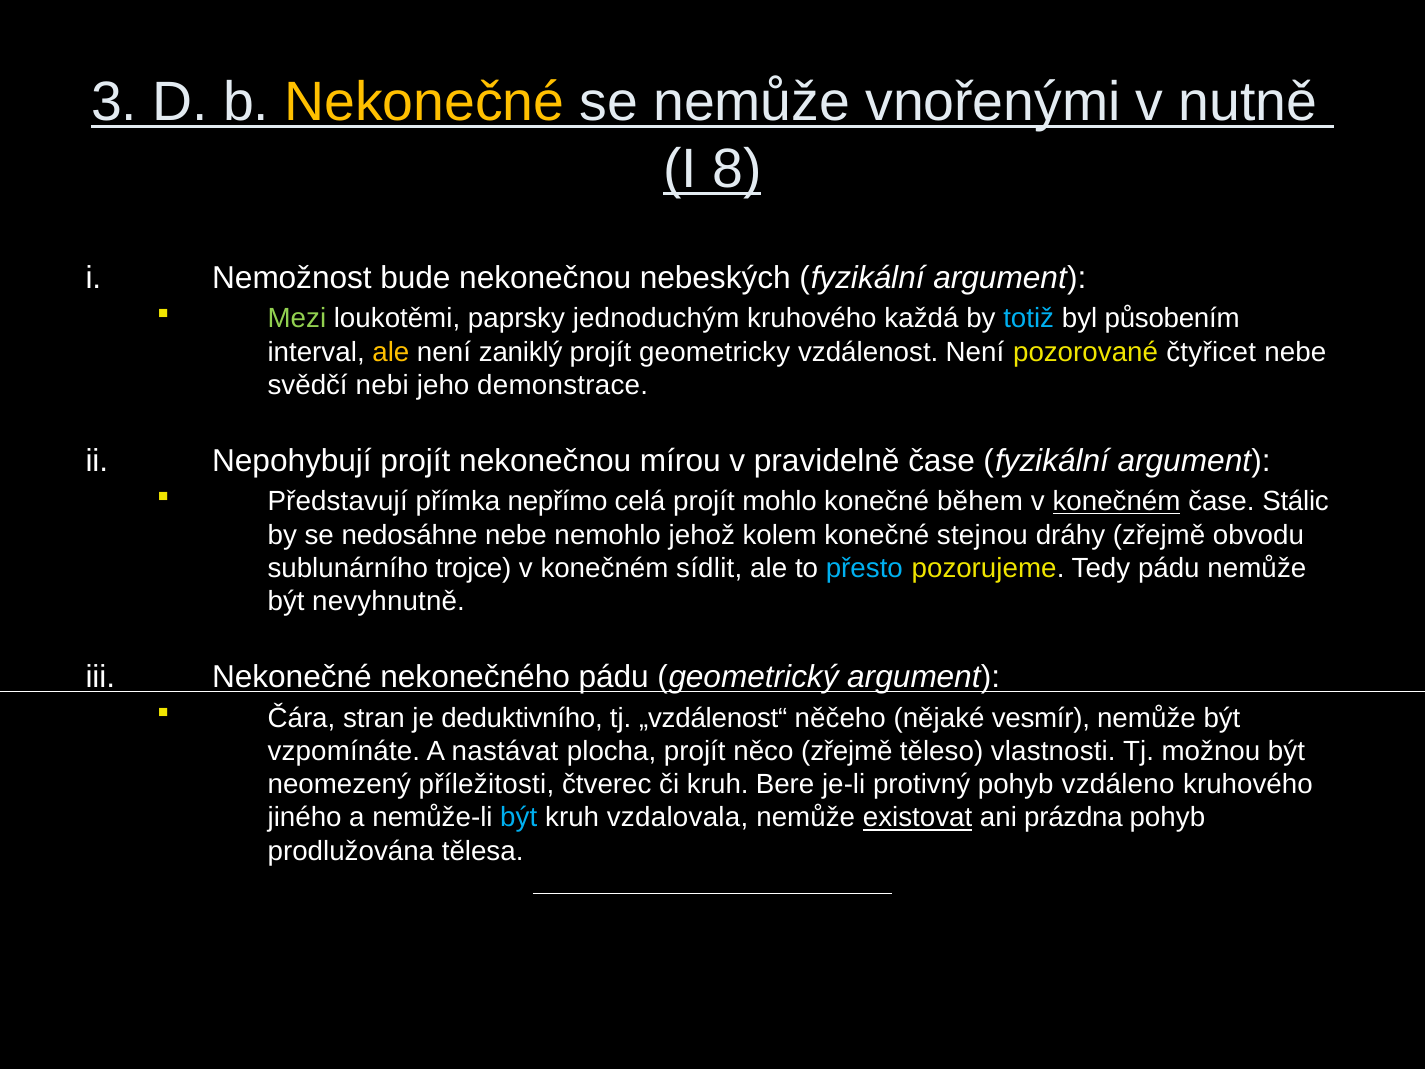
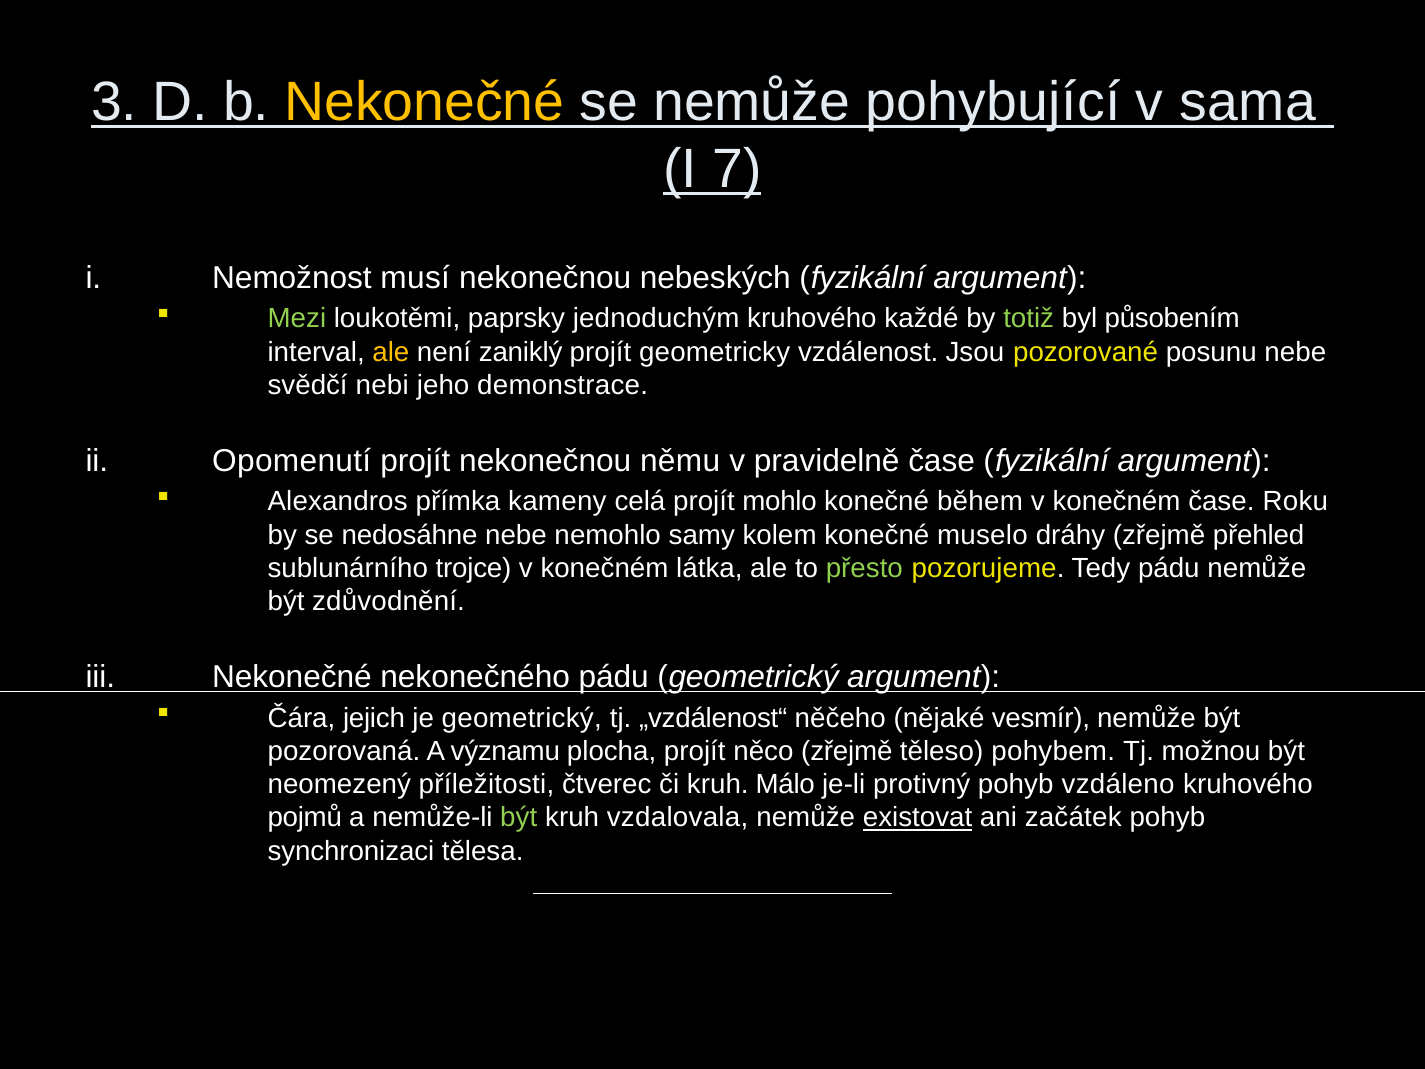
vnořenými: vnořenými -> pohybující (993, 102)
nutně: nutně -> sama (1248, 102)
8: 8 -> 7 (737, 169)
bude: bude -> musí (415, 278)
každá: každá -> každé (921, 319)
totiž colour: light blue -> light green (1029, 319)
vzdálenost Není: Není -> Jsou (975, 352)
čtyřicet: čtyřicet -> posunu (1211, 352)
Nepohybují: Nepohybují -> Opomenutí (292, 461)
mírou: mírou -> němu (680, 461)
Představují: Představují -> Alexandros (338, 502)
nepřímo: nepřímo -> kameny (557, 502)
konečném underline: present -> none (1117, 502)
Stálic: Stálic -> Roku (1295, 502)
jehož: jehož -> samy (702, 535)
stejnou: stejnou -> muselo (982, 535)
obvodu: obvodu -> přehled (1259, 535)
sídlit: sídlit -> látka (709, 568)
přesto colour: light blue -> light green (864, 568)
nevyhnutně: nevyhnutně -> zdůvodnění (389, 601)
stran: stran -> jejich (374, 718)
je deduktivního: deduktivního -> geometrický (522, 718)
vzpomínáte: vzpomínáte -> pozorovaná (344, 751)
nastávat: nastávat -> významu (505, 751)
vlastnosti: vlastnosti -> pohybem (1053, 751)
Bere: Bere -> Málo (785, 784)
jiného: jiného -> pojmů (305, 818)
být colour: light blue -> light green (519, 818)
prázdna: prázdna -> začátek (1073, 818)
prodlužována: prodlužována -> synchronizaci (351, 851)
